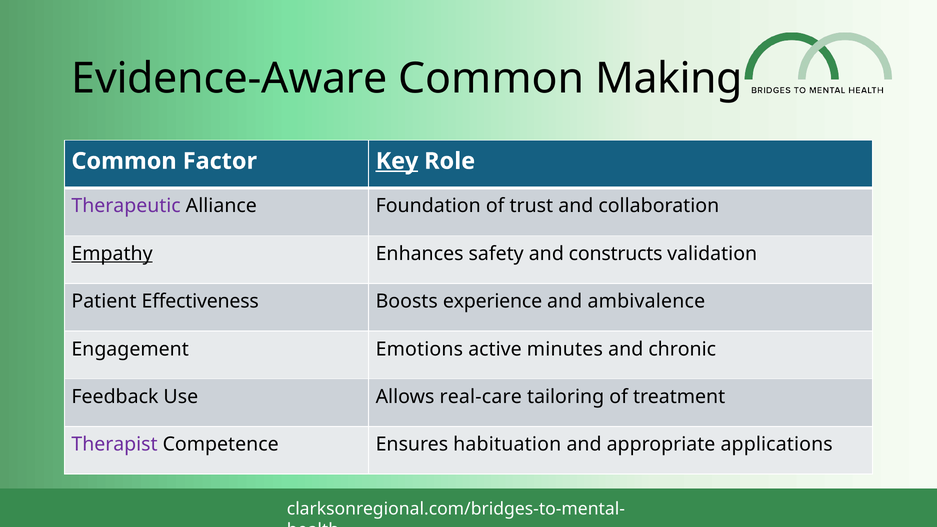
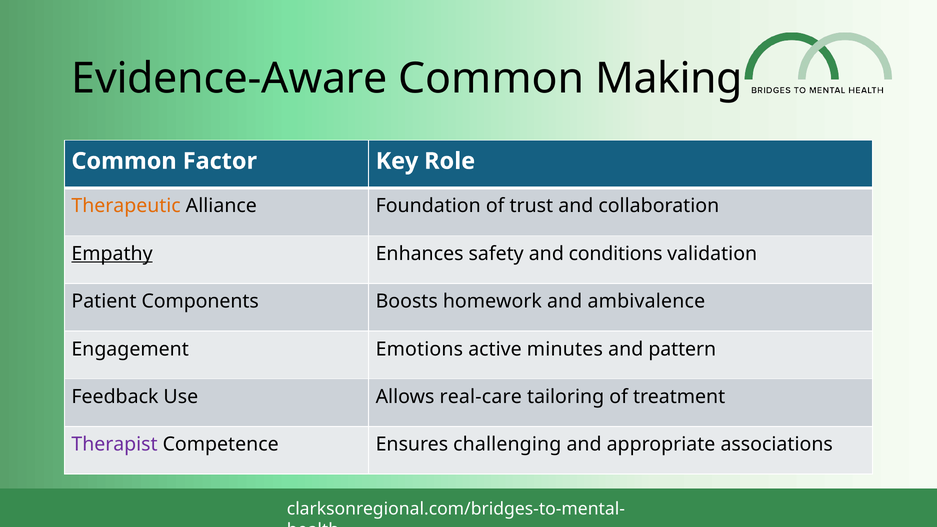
Key underline: present -> none (397, 161)
Therapeutic colour: purple -> orange (126, 206)
constructs: constructs -> conditions (616, 254)
Effectiveness: Effectiveness -> Components (200, 301)
experience: experience -> homework (492, 301)
chronic: chronic -> pattern (682, 349)
habituation: habituation -> challenging (507, 445)
applications: applications -> associations (777, 445)
